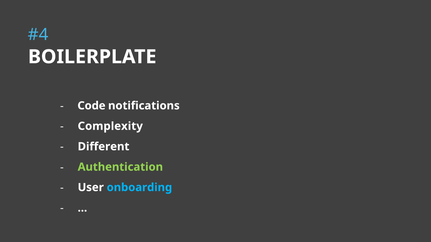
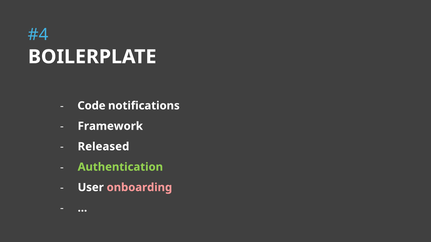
Complexity: Complexity -> Framework (110, 126)
Different: Different -> Released (103, 147)
onboarding colour: light blue -> pink (139, 188)
